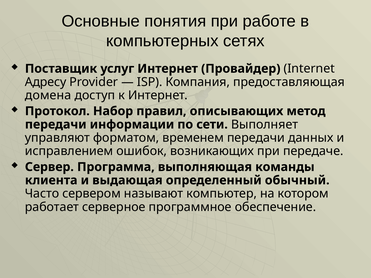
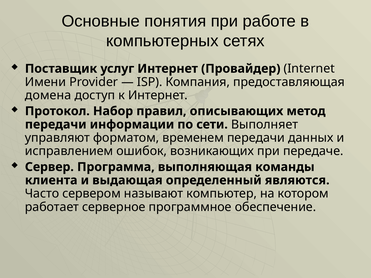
Адресу: Адресу -> Имени (45, 82)
обычный: обычный -> являются (297, 180)
